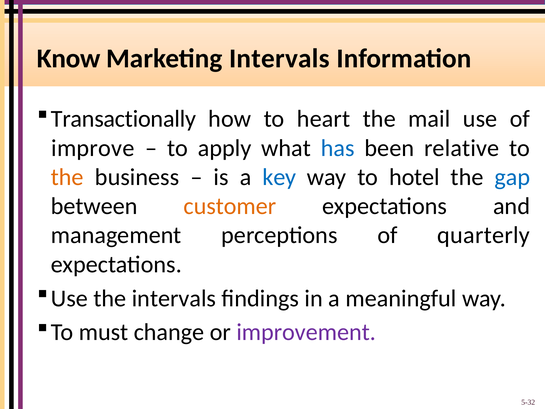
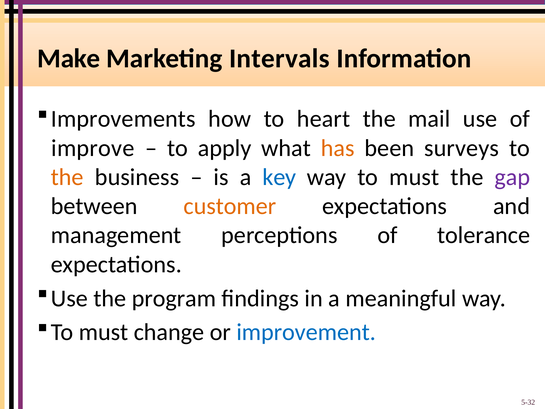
Know: Know -> Make (69, 58)
Transactionally: Transactionally -> Improvements (123, 119)
has colour: blue -> orange (338, 148)
relative: relative -> surveys (462, 148)
way to hotel: hotel -> must (414, 177)
gap colour: blue -> purple (512, 177)
quarterly: quarterly -> tolerance (484, 235)
the intervals: intervals -> program (174, 298)
improvement colour: purple -> blue (306, 332)
